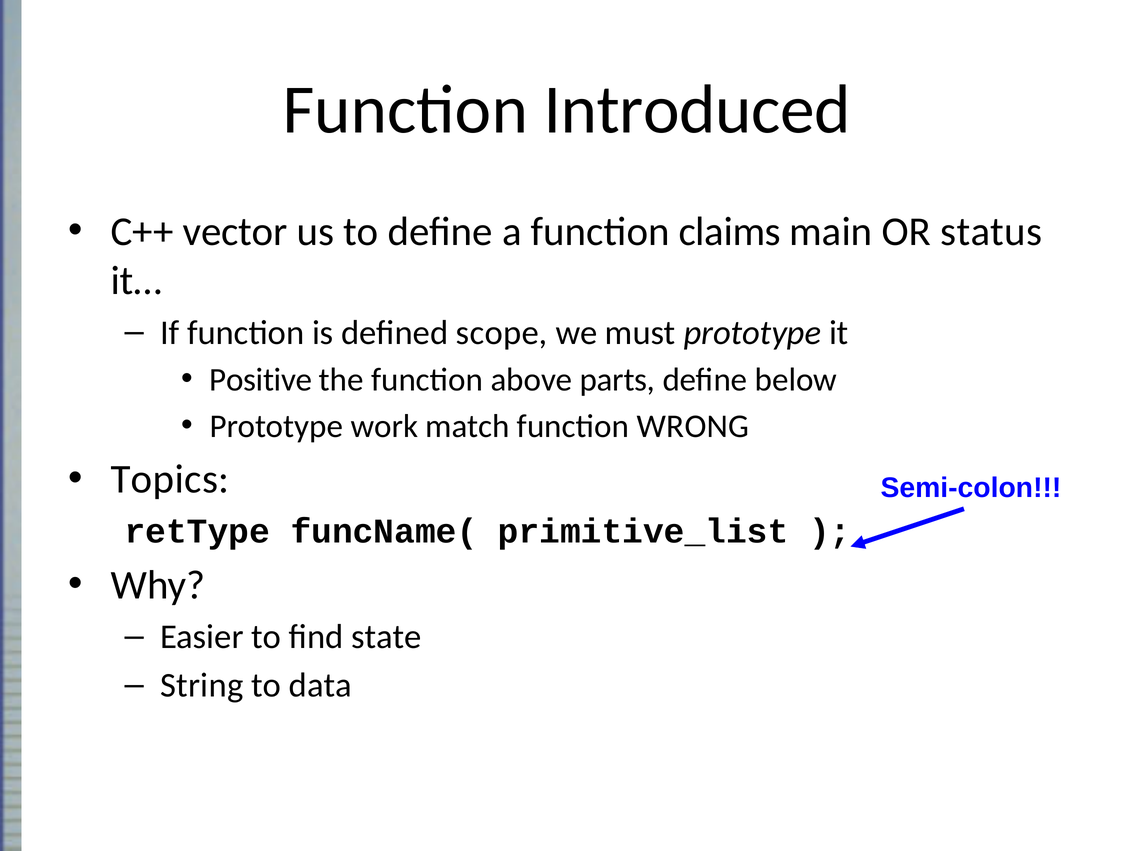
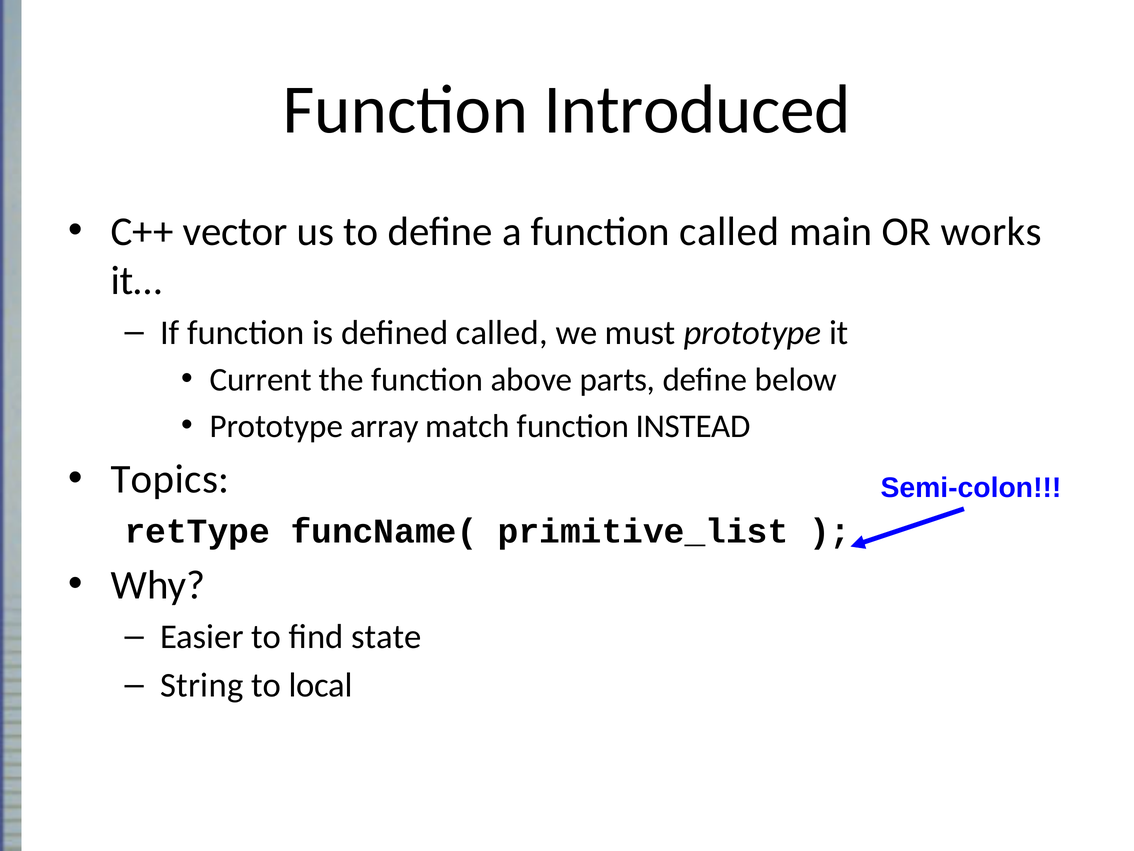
function claims: claims -> called (729, 232)
status: status -> works (991, 232)
defined scope: scope -> called (502, 332)
Positive: Positive -> Current (261, 380)
work: work -> array (385, 426)
WRONG: WRONG -> INSTEAD (693, 426)
data: data -> local (321, 685)
